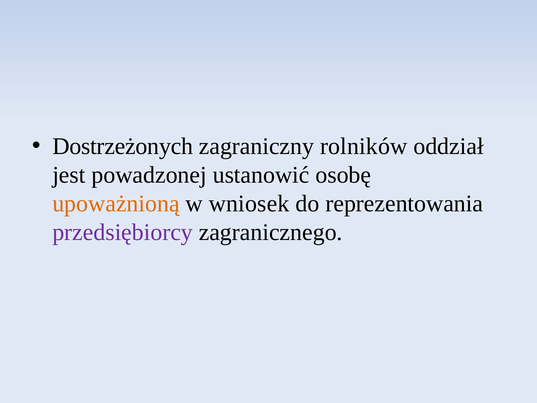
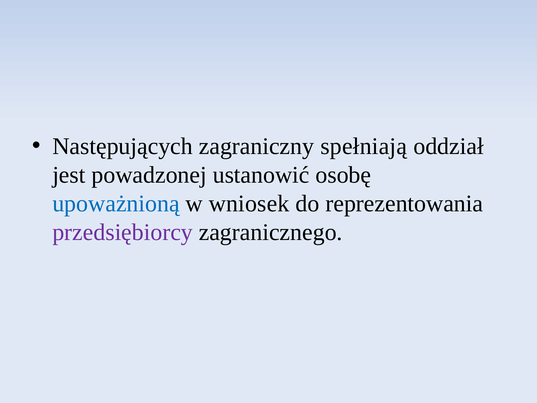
Dostrzeżonych: Dostrzeżonych -> Następujących (123, 146)
rolników: rolników -> spełniają (364, 146)
upoważnioną colour: orange -> blue (116, 203)
